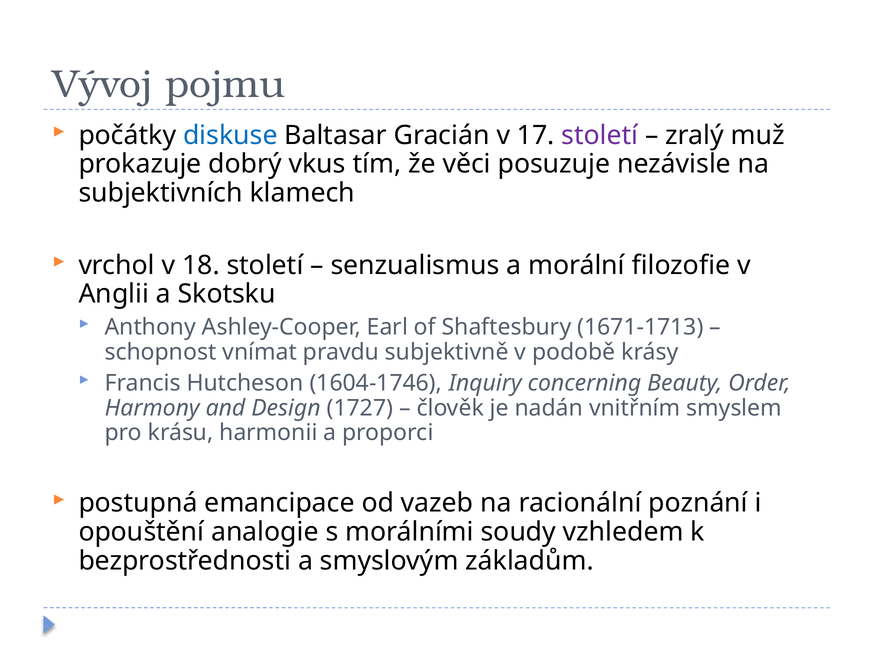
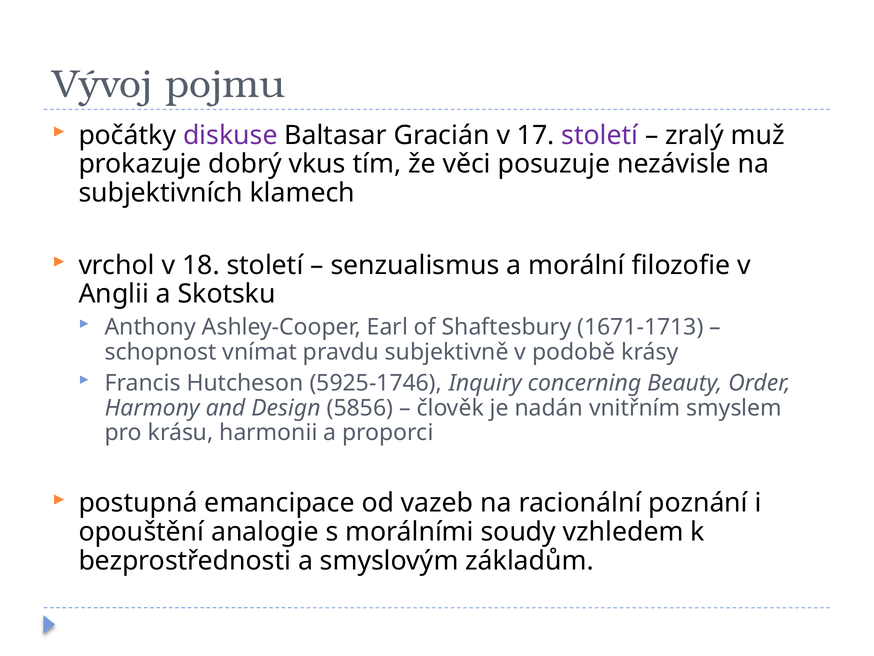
diskuse colour: blue -> purple (230, 135)
1604-1746: 1604-1746 -> 5925-1746 (376, 383)
1727: 1727 -> 5856 (360, 408)
